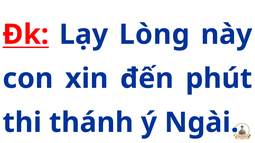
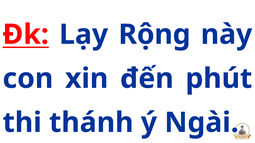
Lòng: Lòng -> Rộng (155, 35)
